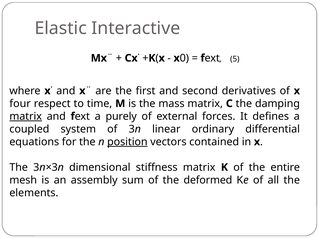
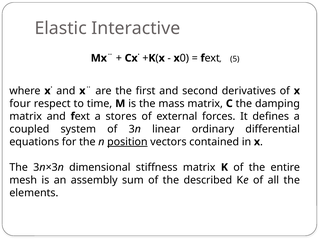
matrix underline: present -> none (26, 116)
purely: purely -> stores (121, 116)
deformed: deformed -> described (208, 180)
